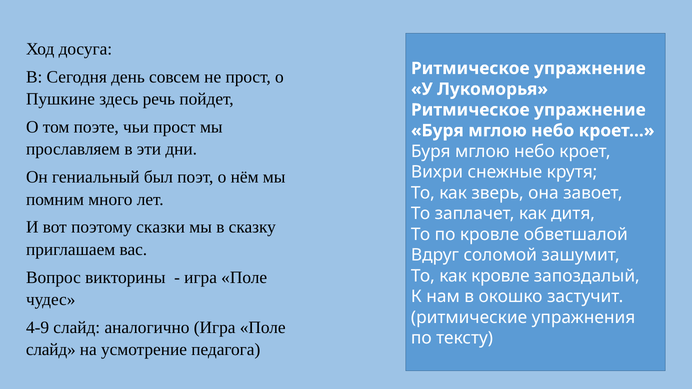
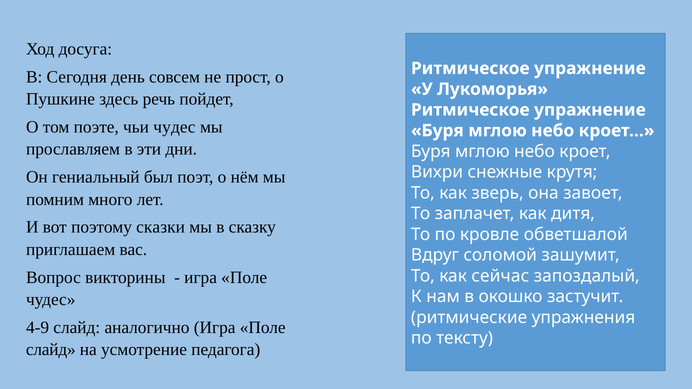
чьи прост: прост -> чудес (174, 127)
как кровле: кровле -> сейчас (500, 276)
